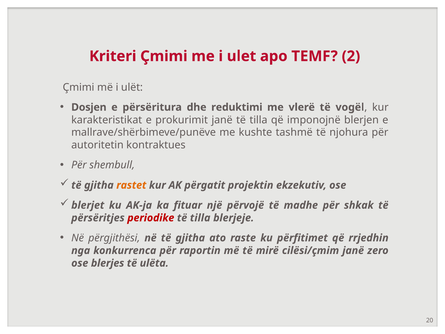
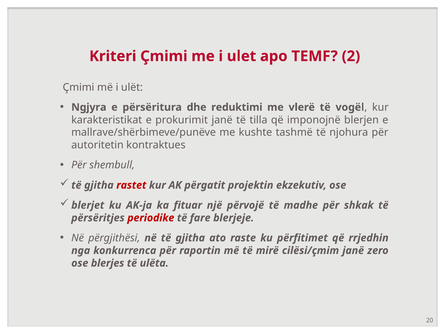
Dosjen: Dosjen -> Ngjyra (89, 107)
rastet colour: orange -> red (131, 185)
tilla: tilla -> fare (200, 218)
